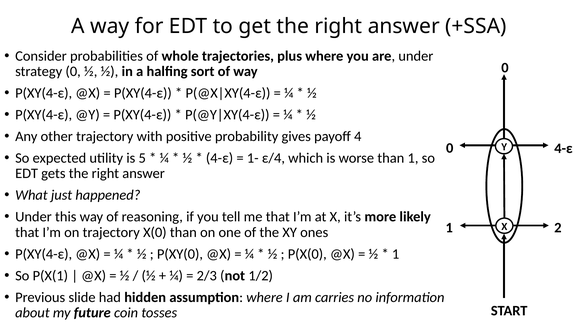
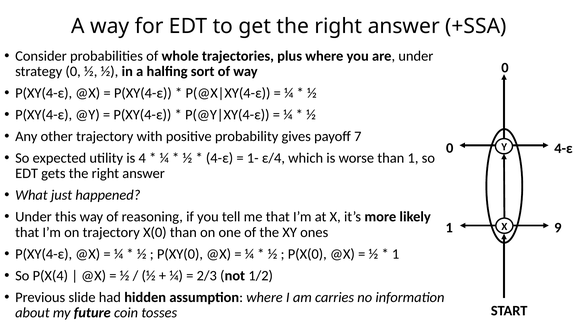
4: 4 -> 7 (358, 136)
5: 5 -> 4 (142, 158)
2: 2 -> 9 (558, 228)
P(X(1: P(X(1 -> P(X(4 (50, 276)
